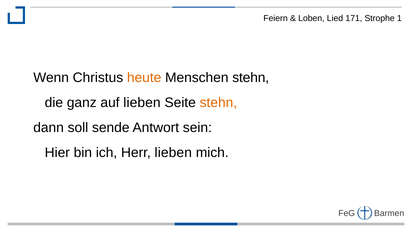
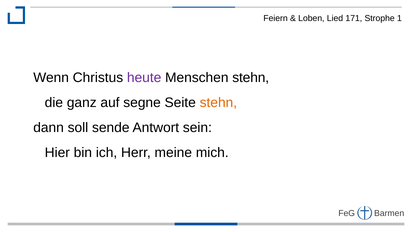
heute colour: orange -> purple (144, 78)
auf lieben: lieben -> segne (142, 103)
Herr lieben: lieben -> meine (173, 153)
